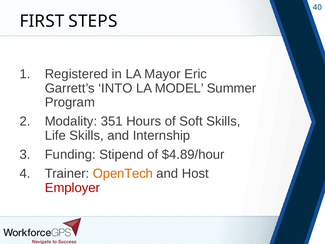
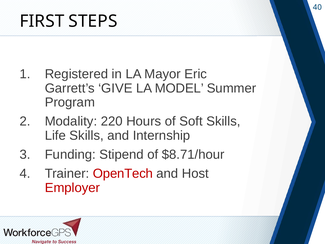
INTO: INTO -> GIVE (115, 88)
351: 351 -> 220 (112, 121)
$4.89/hour: $4.89/hour -> $8.71/hour (193, 154)
OpenTech colour: orange -> red (123, 173)
